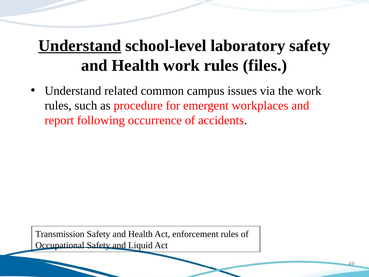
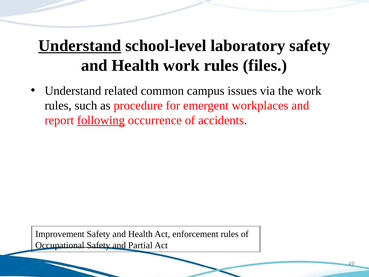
following underline: none -> present (101, 120)
Transmission: Transmission -> Improvement (60, 234)
Liquid: Liquid -> Partial (140, 245)
